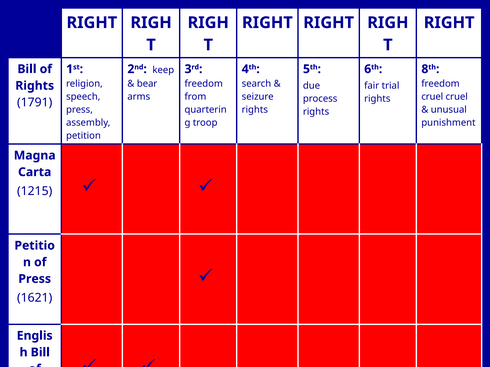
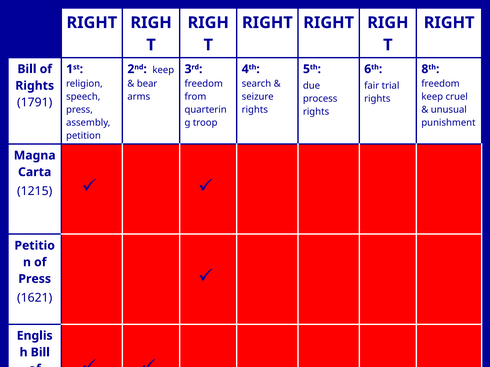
cruel: cruel -> keep (432, 97)
